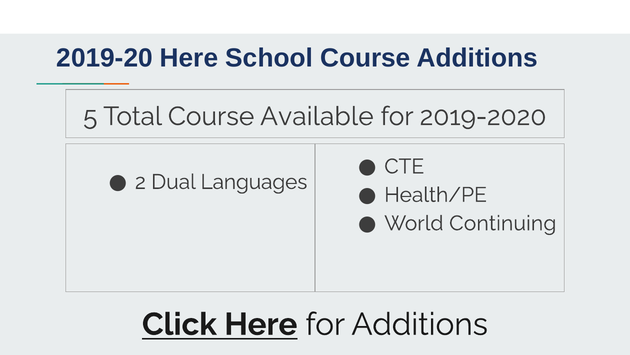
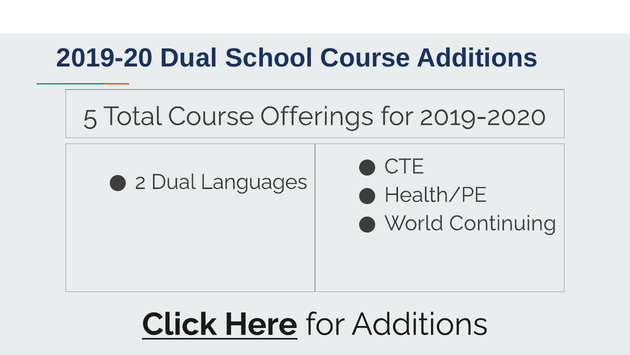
2019-20 Here: Here -> Dual (189, 58)
Available: Available -> Offerings (317, 116)
